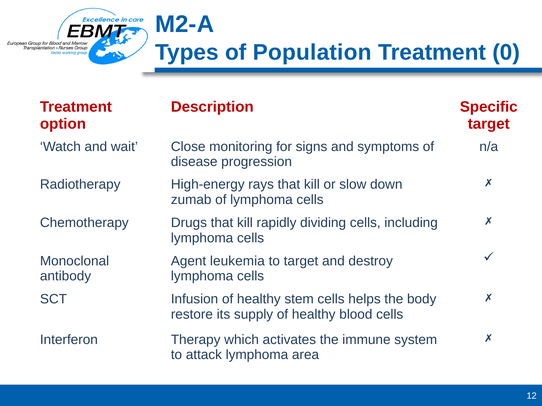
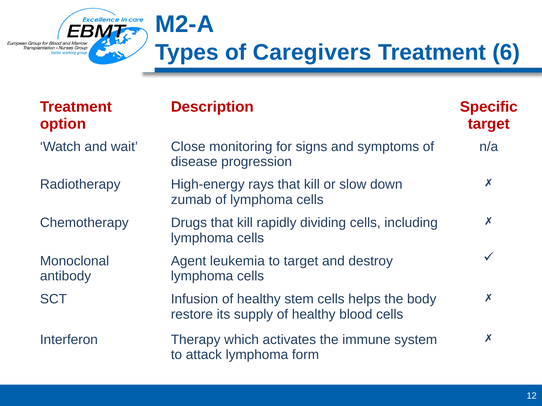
Population: Population -> Caregivers (312, 52)
0: 0 -> 6 (506, 52)
area: area -> form (306, 355)
